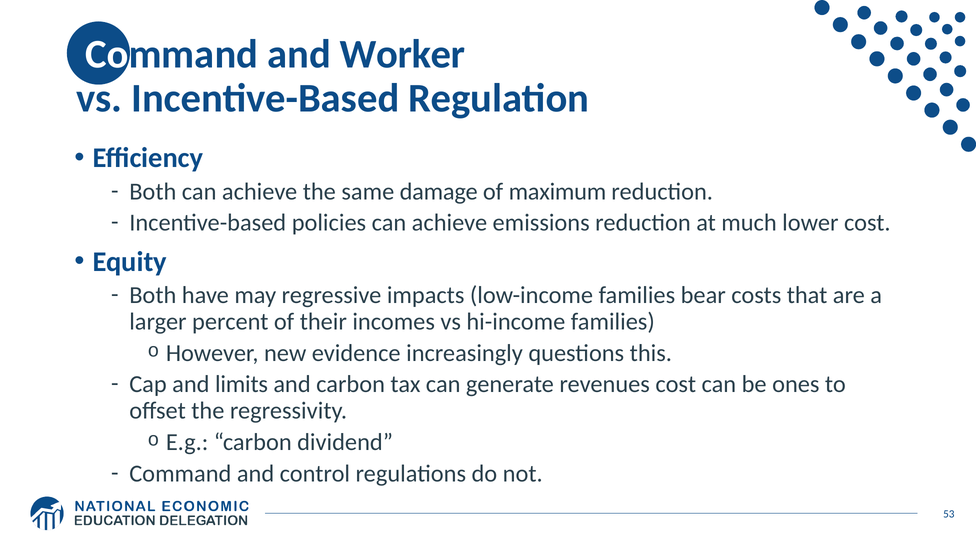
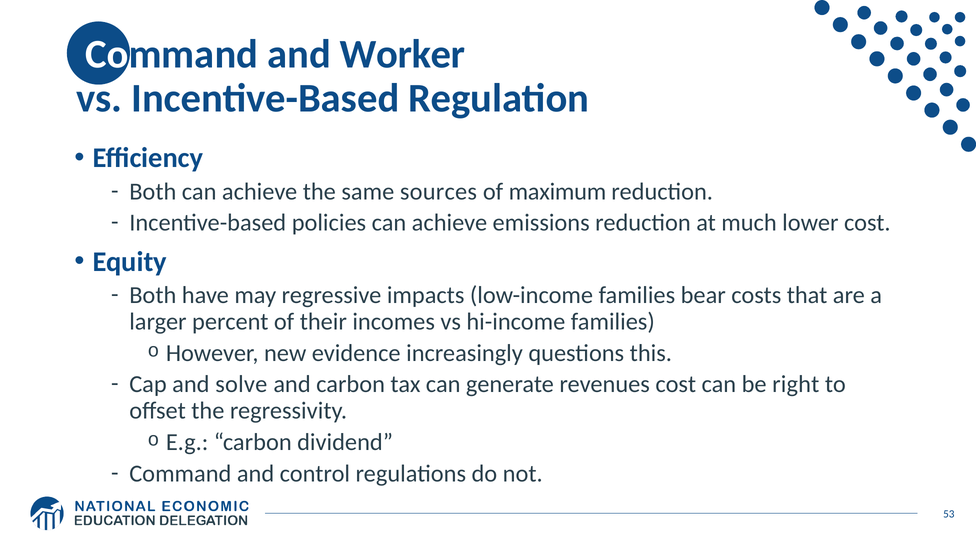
damage: damage -> sources (438, 192)
limits: limits -> solve (241, 384)
ones: ones -> right (796, 384)
